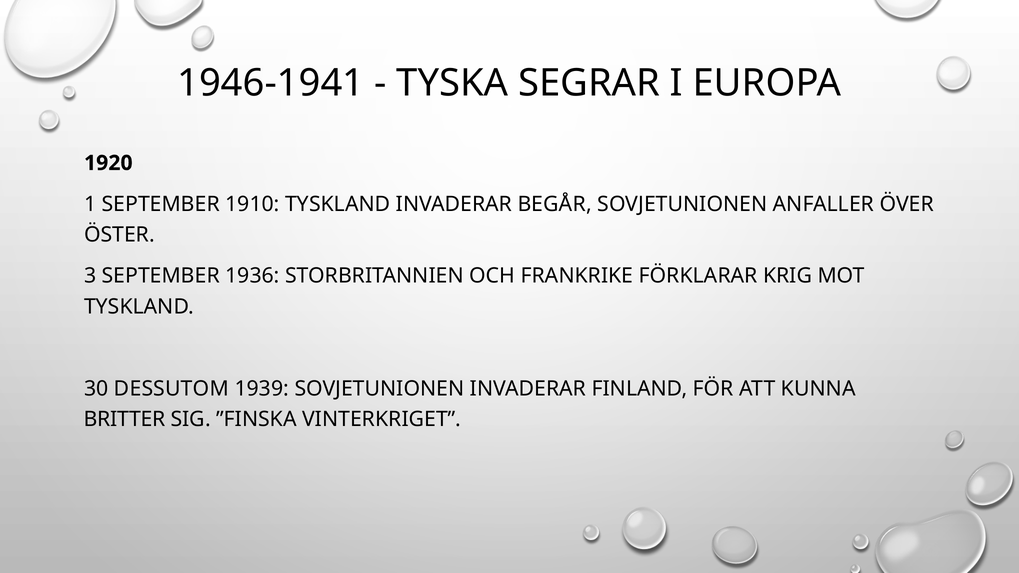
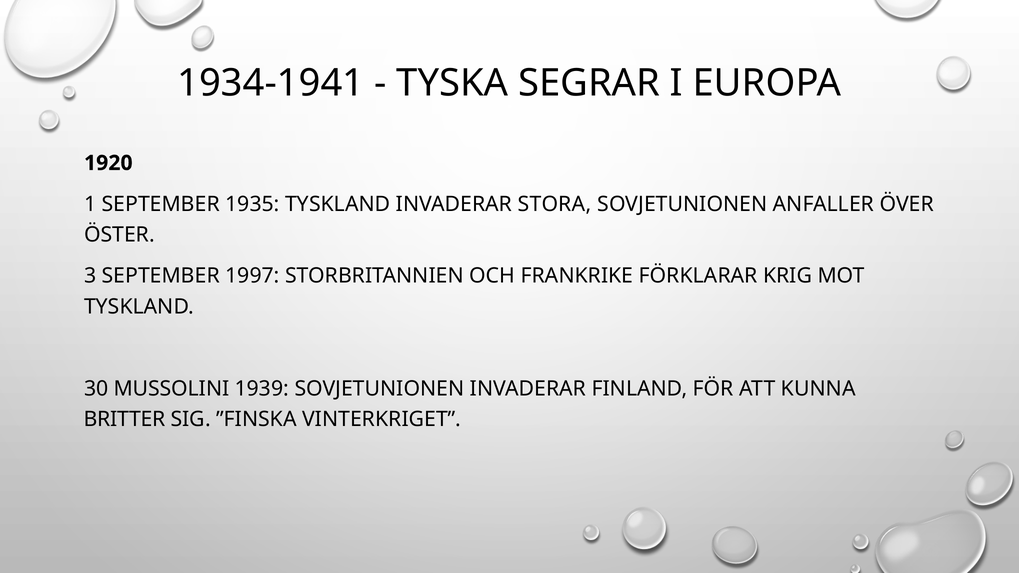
1946-1941: 1946-1941 -> 1934-1941 (271, 83)
1910: 1910 -> 1935 (252, 204)
BEGÅR: BEGÅR -> STORA (555, 204)
1936: 1936 -> 1997 (252, 276)
DESSUTOM: DESSUTOM -> MUSSOLINI (172, 389)
